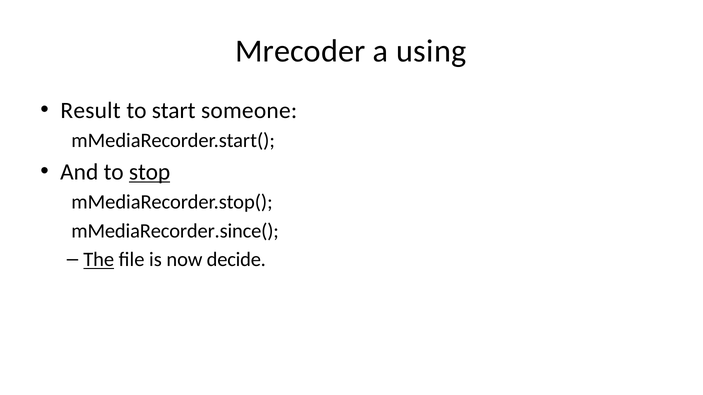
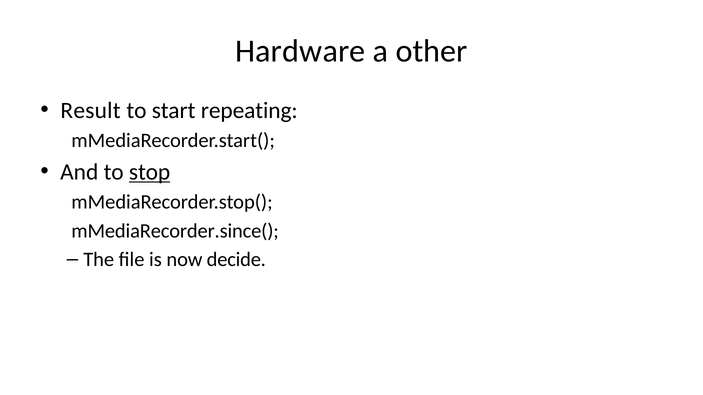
Mrecoder: Mrecoder -> Hardware (300, 51)
using: using -> other (432, 51)
someone: someone -> repeating (249, 111)
The underline: present -> none (99, 260)
